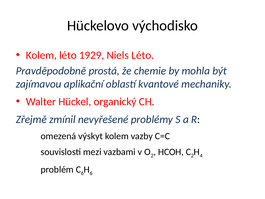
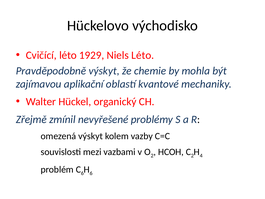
Kolem: Kolem -> Cvičící (41, 55)
Pravděpodobně prostá: prostá -> výskyt (104, 71)
